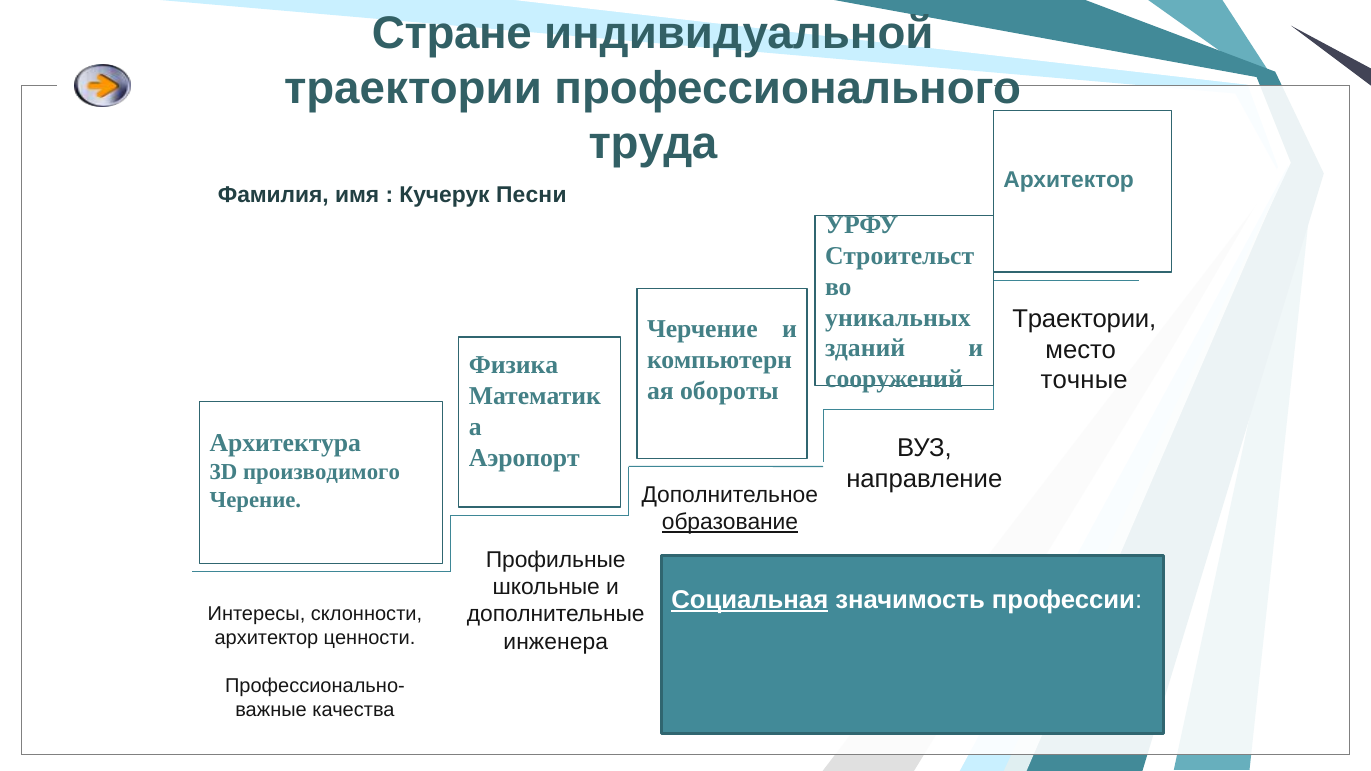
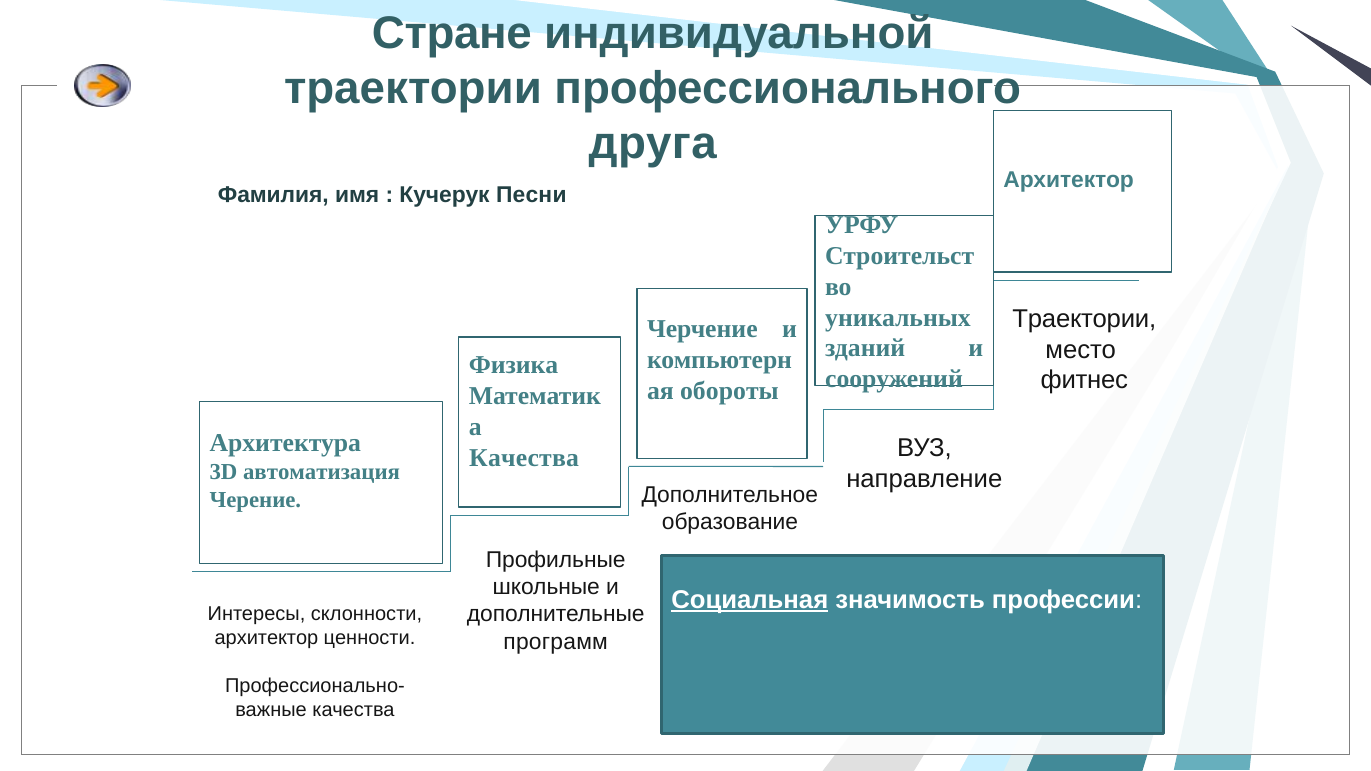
труда: труда -> друга (653, 143)
точные: точные -> фитнес (1084, 380)
Аэропорт: Аэропорт -> Качества (524, 458)
производимого: производимого -> автоматизация (322, 472)
образование underline: present -> none (730, 522)
инженера: инженера -> программ (556, 642)
